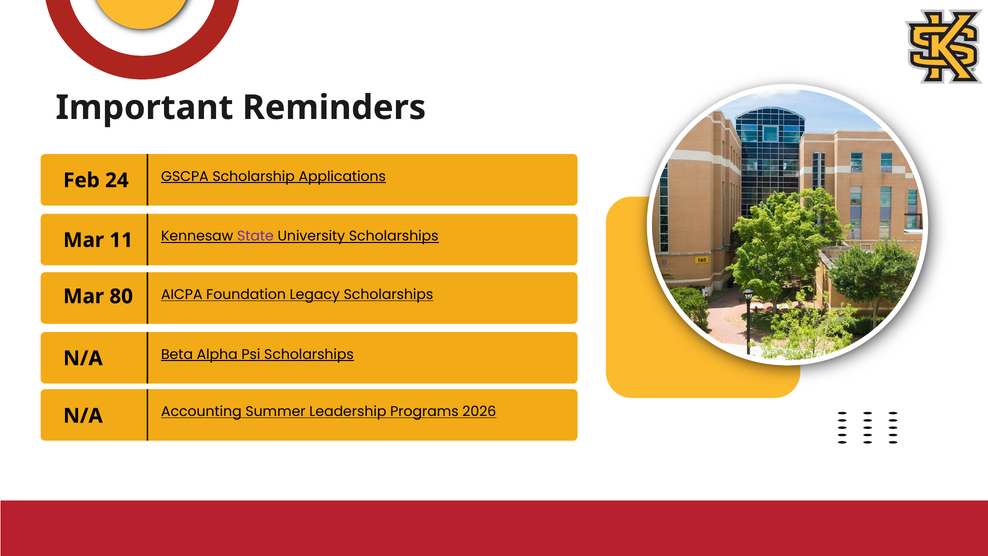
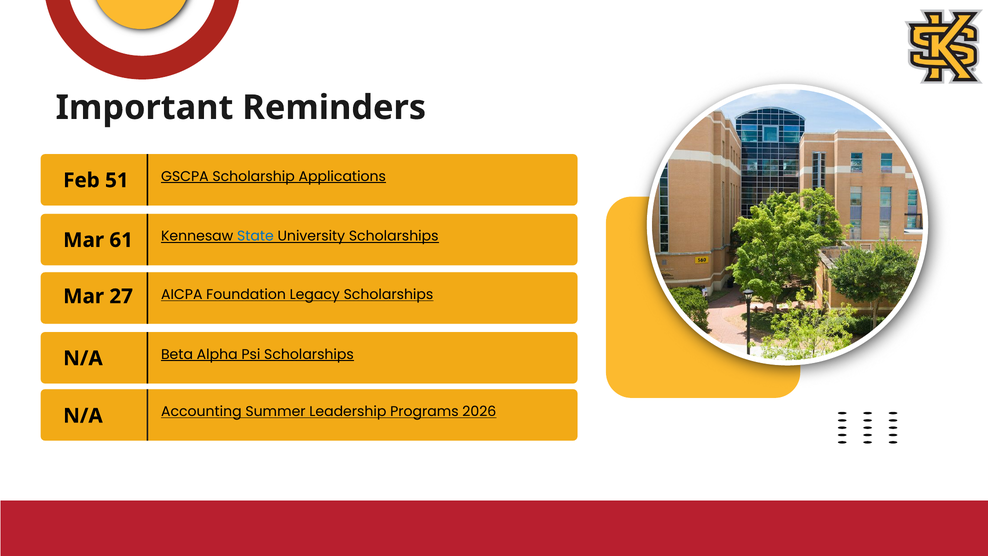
24: 24 -> 51 (117, 180)
11: 11 -> 61 (121, 240)
State colour: purple -> blue (255, 236)
80: 80 -> 27 (121, 296)
